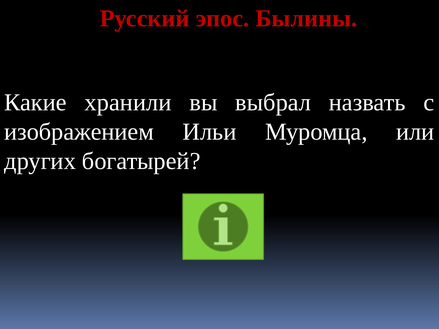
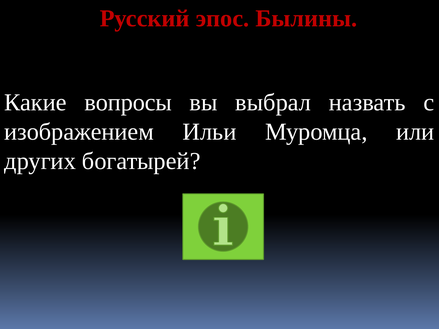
хранили: хранили -> вопросы (128, 103)
